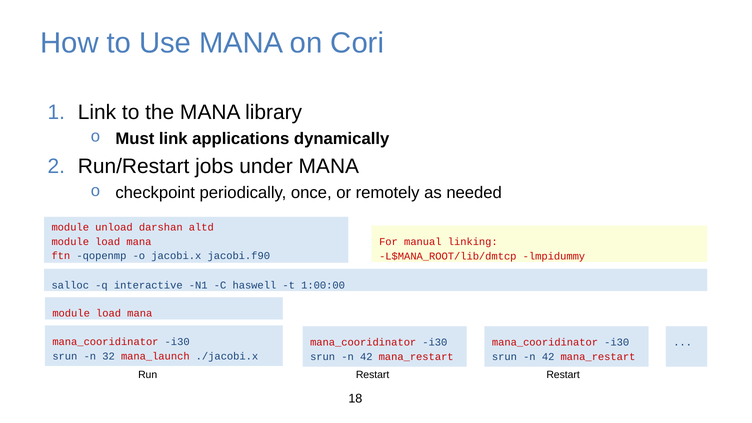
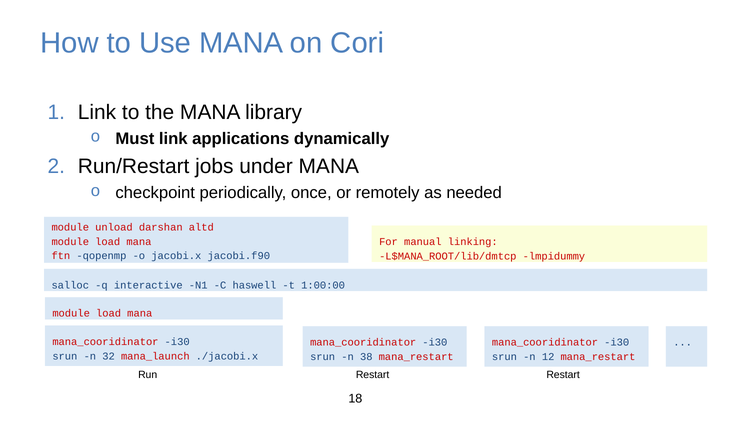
42: 42 -> 38 (366, 357)
42: 42 -> 12 (548, 357)
